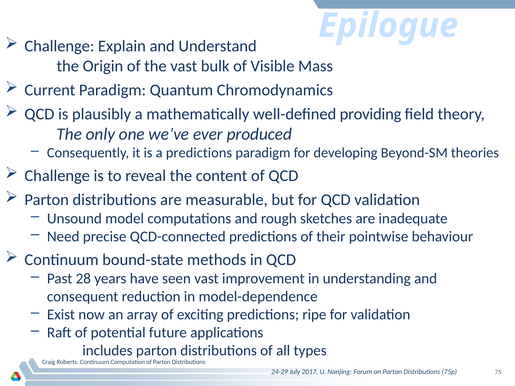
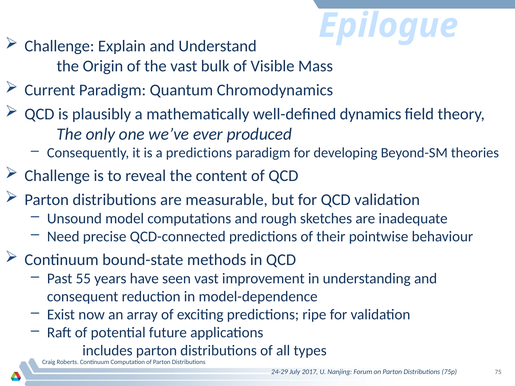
providing: providing -> dynamics (371, 114)
28: 28 -> 55 (83, 279)
